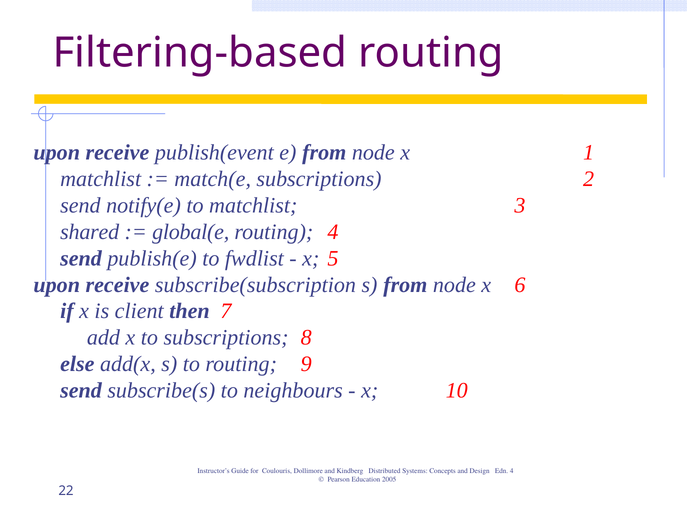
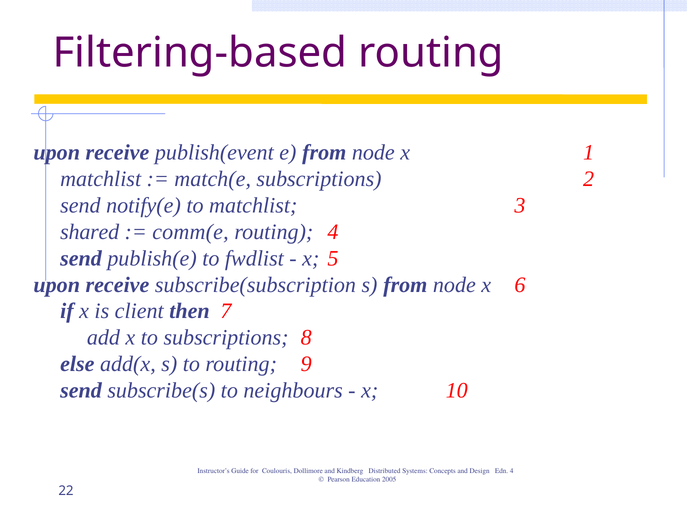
global(e: global(e -> comm(e (190, 232)
